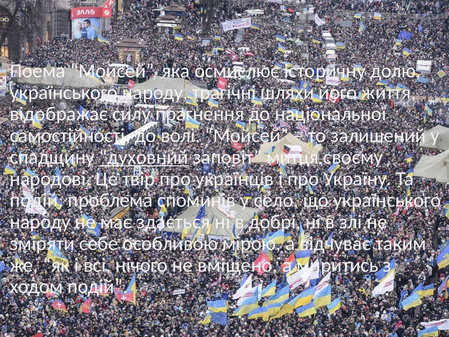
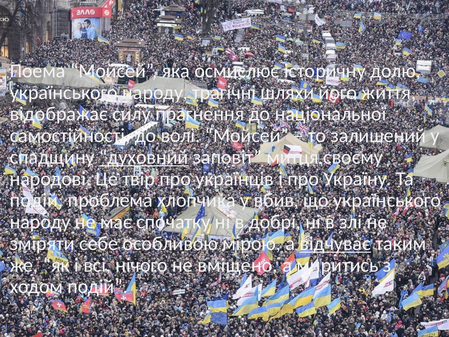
споминів: споминів -> хлопчика (197, 200)
село: село -> вбив (276, 200)
здається: здається -> спочатку (174, 222)
відчуває underline: none -> present (335, 243)
